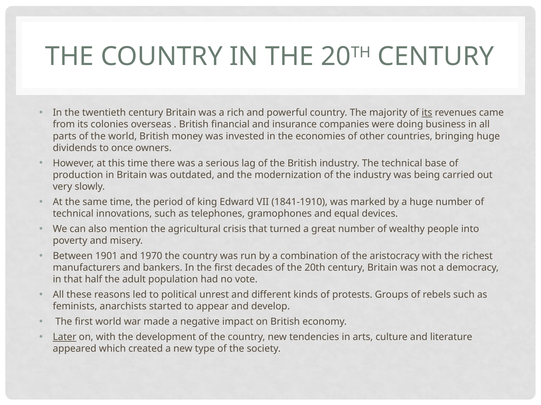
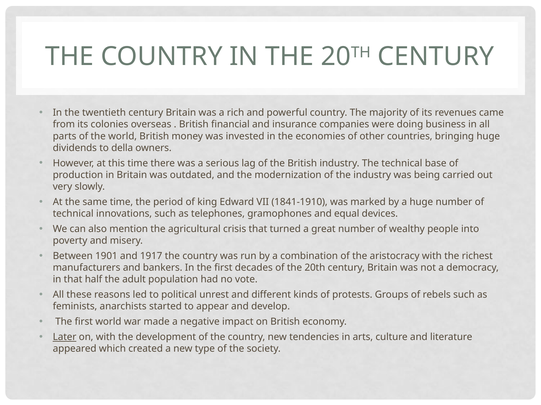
its underline: present -> none (427, 113)
once: once -> della (122, 148)
1970: 1970 -> 1917 (151, 256)
